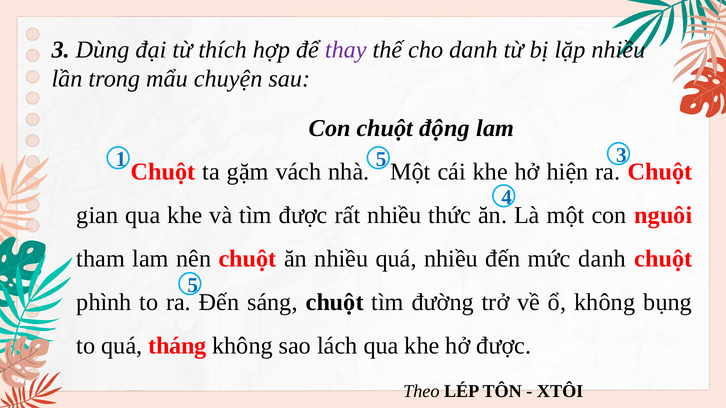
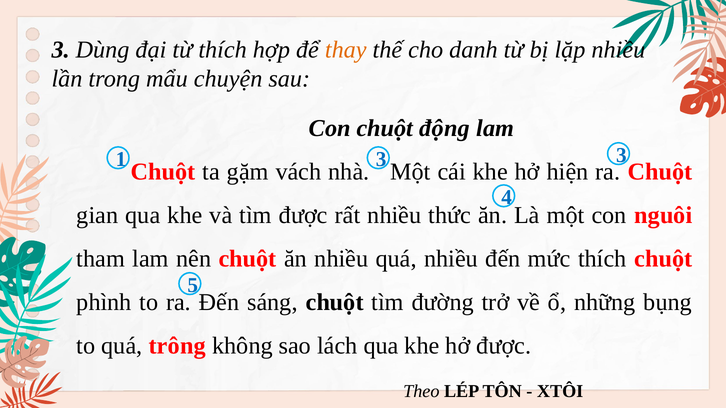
thay colour: purple -> orange (346, 50)
1 5: 5 -> 3 (381, 159)
mức danh: danh -> thích (602, 259)
ổ không: không -> những (605, 303)
tháng: tháng -> trông (177, 346)
